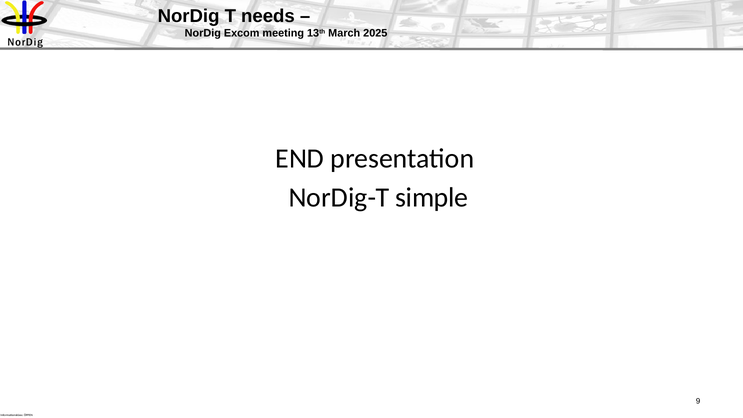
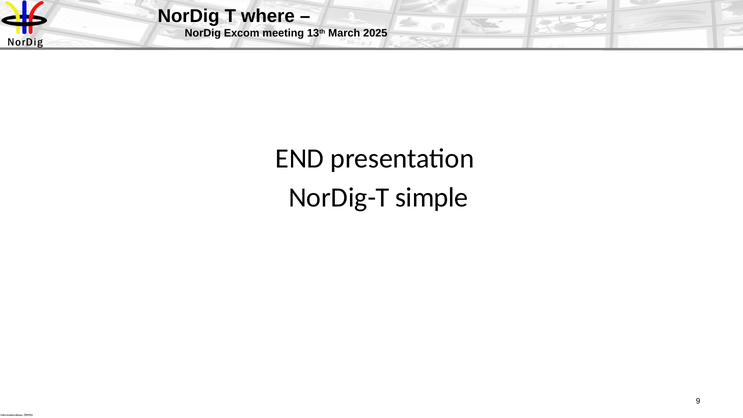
needs: needs -> where (268, 16)
